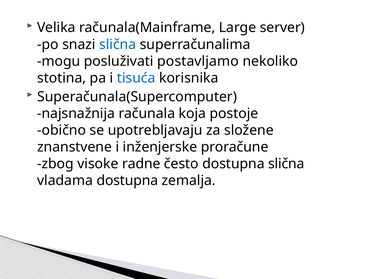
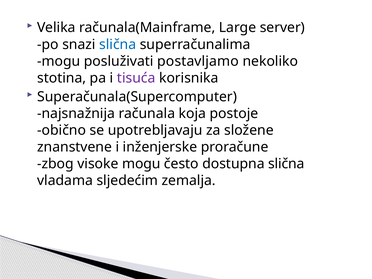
tisuća colour: blue -> purple (136, 78)
visoke radne: radne -> mogu (141, 164)
vladama dostupna: dostupna -> sljedećim (127, 181)
